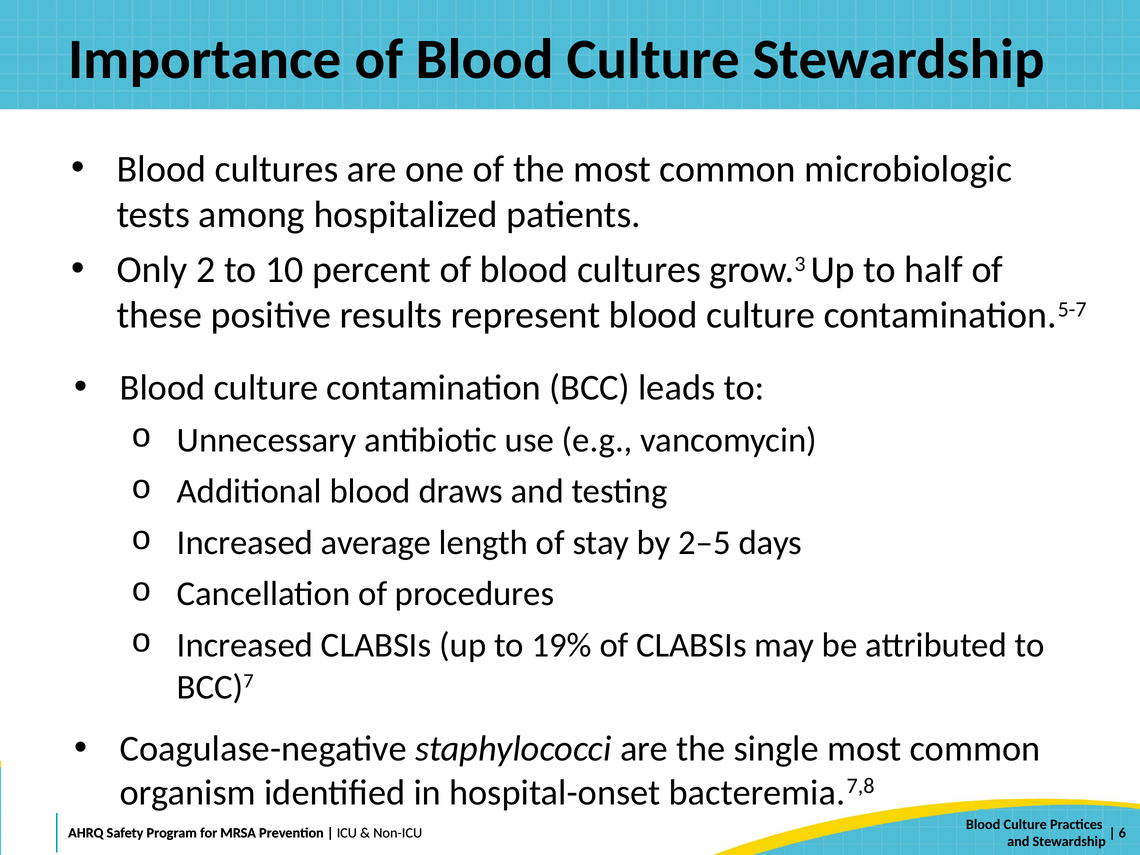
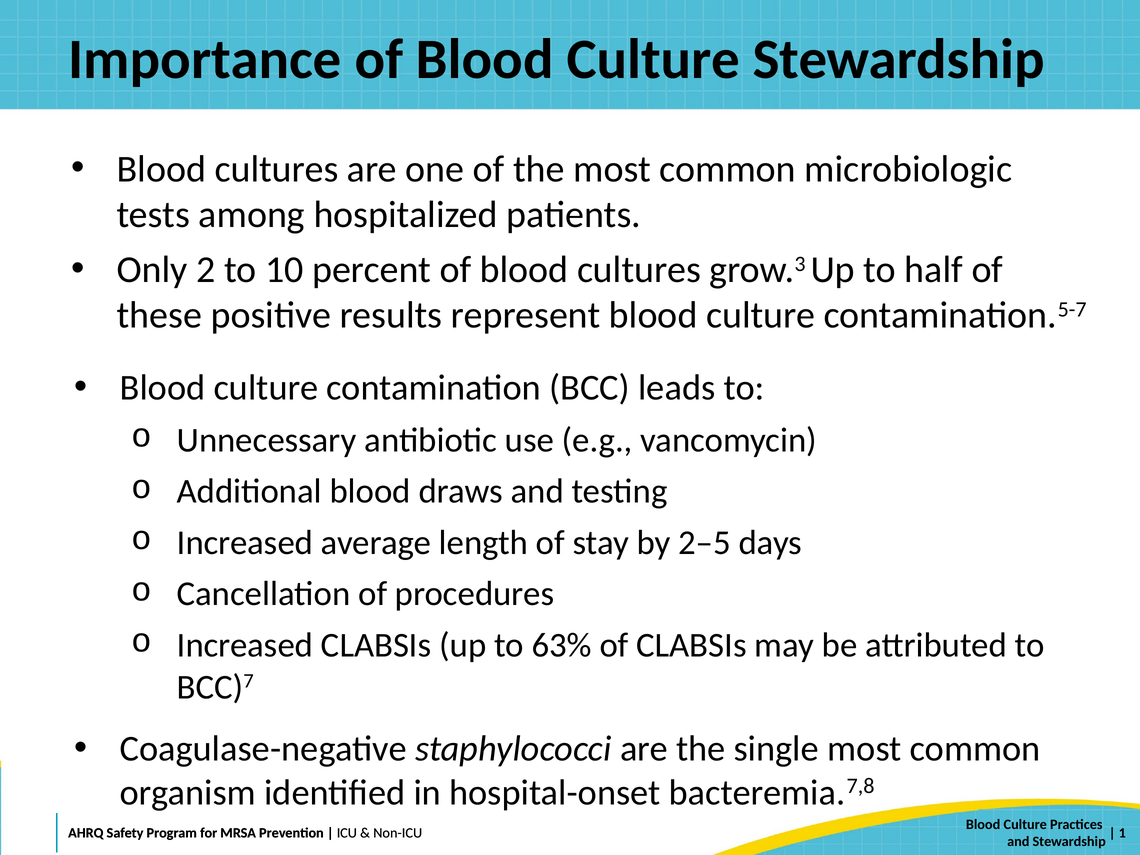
19%: 19% -> 63% (562, 645)
6: 6 -> 1 (1122, 833)
